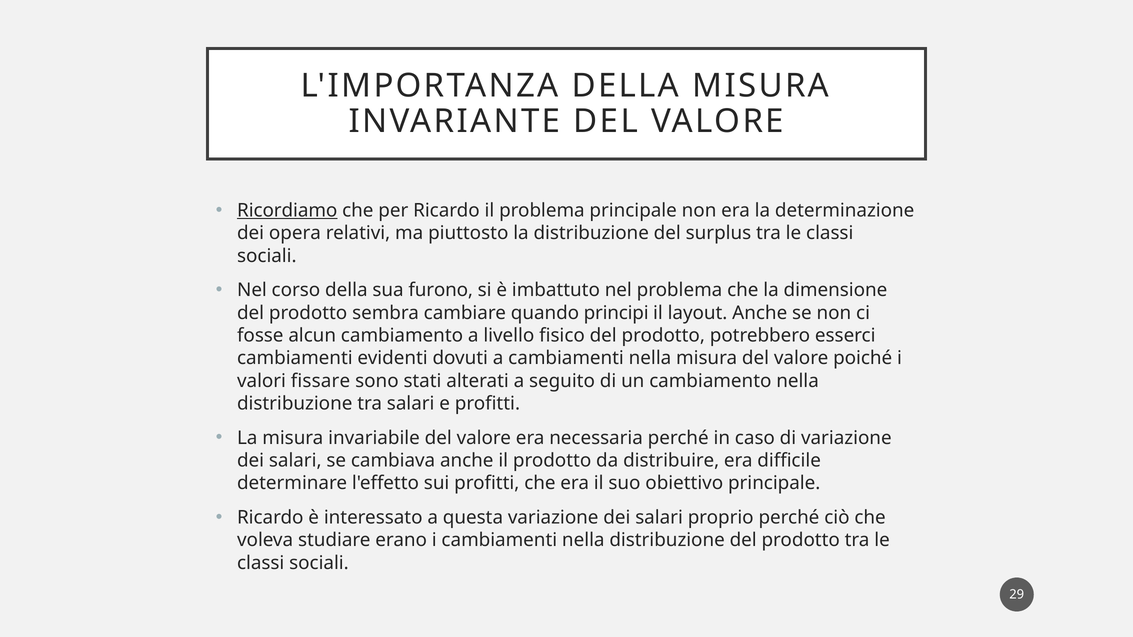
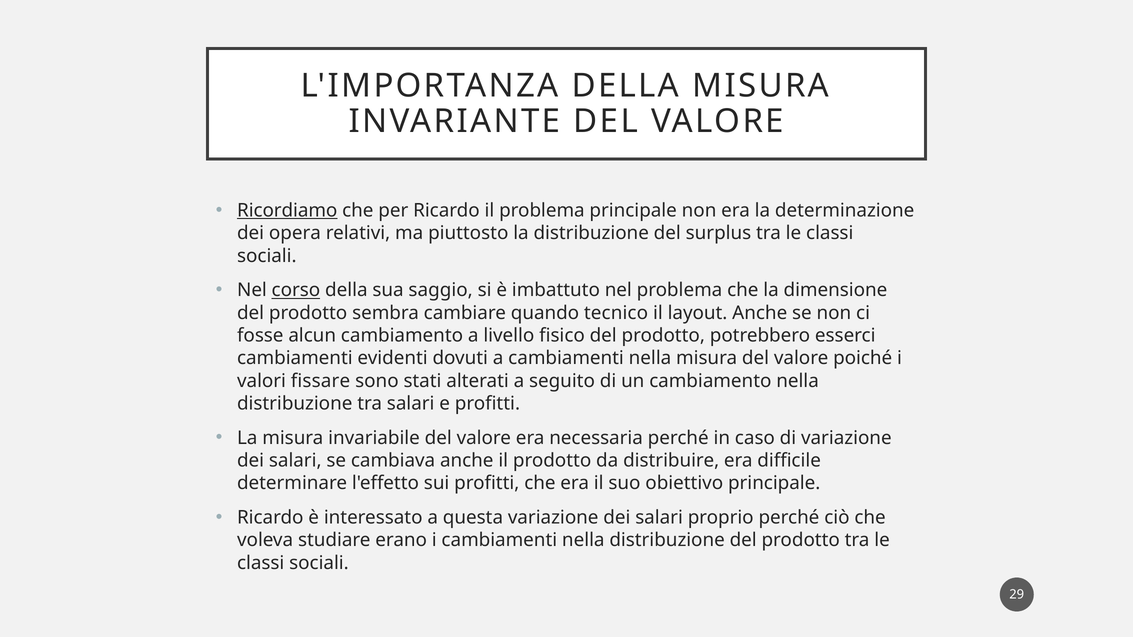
corso underline: none -> present (296, 290)
furono: furono -> saggio (441, 290)
principi: principi -> tecnico (616, 313)
